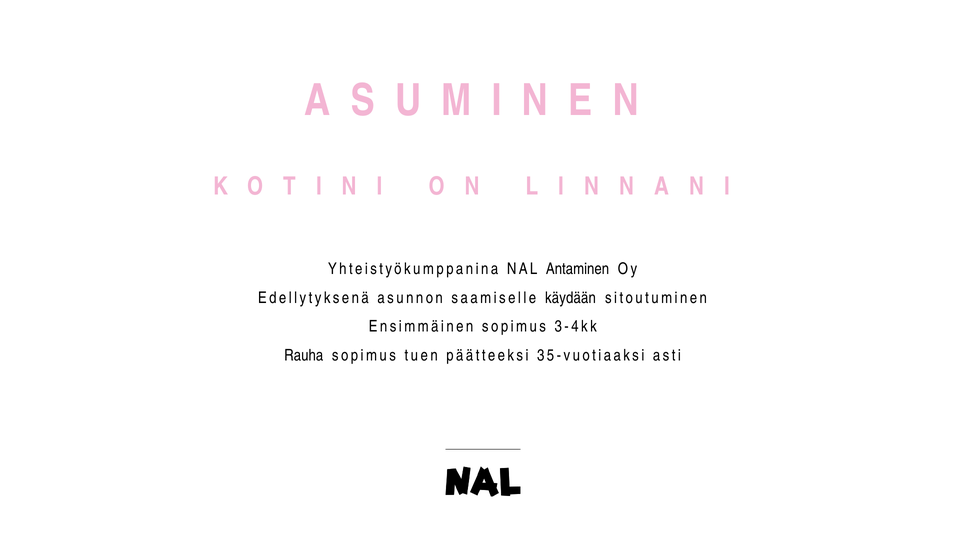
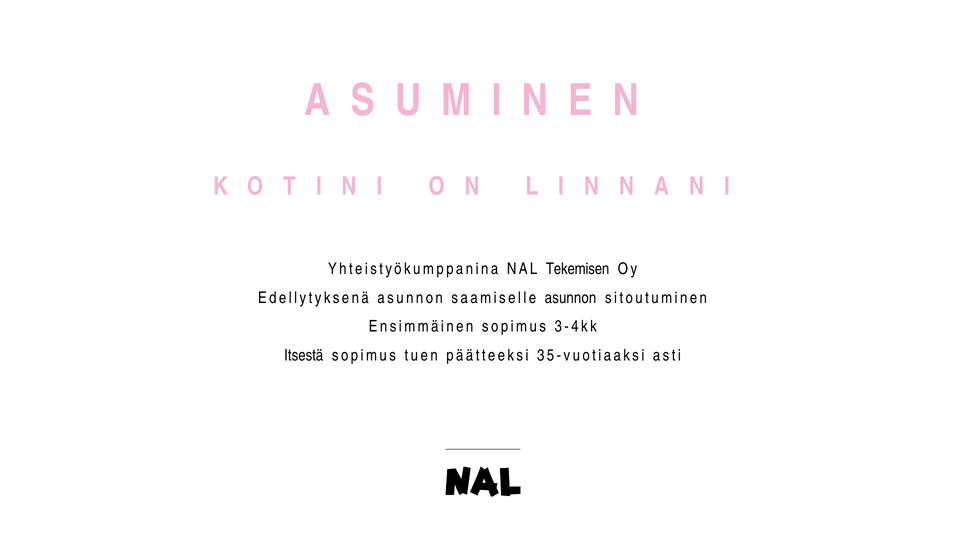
Antaminen: Antaminen -> Tekemisen (578, 268)
saamiselle käydään: käydään -> asunnon (571, 297)
Rauha: Rauha -> Itsestä (304, 355)
